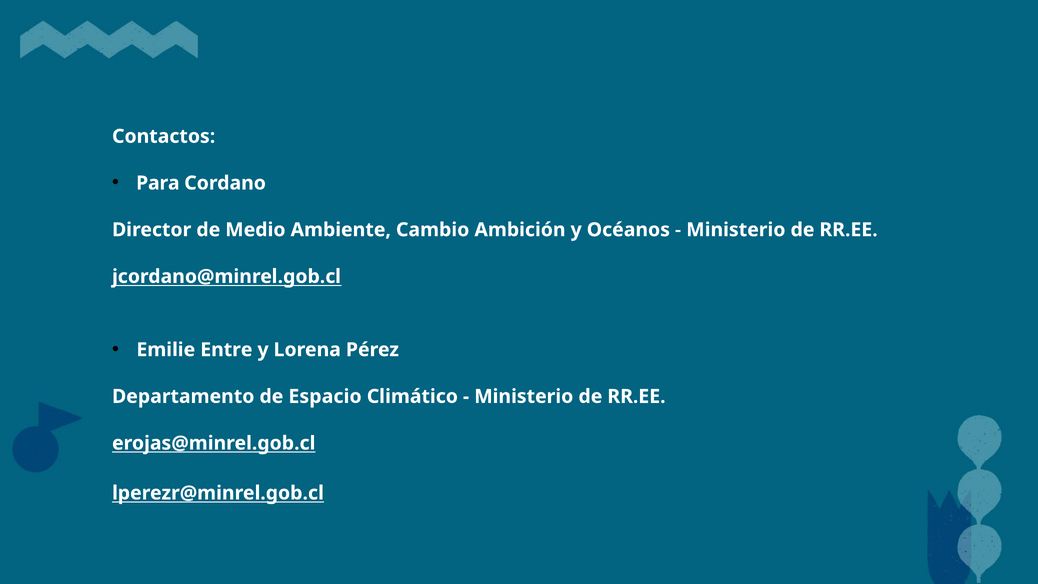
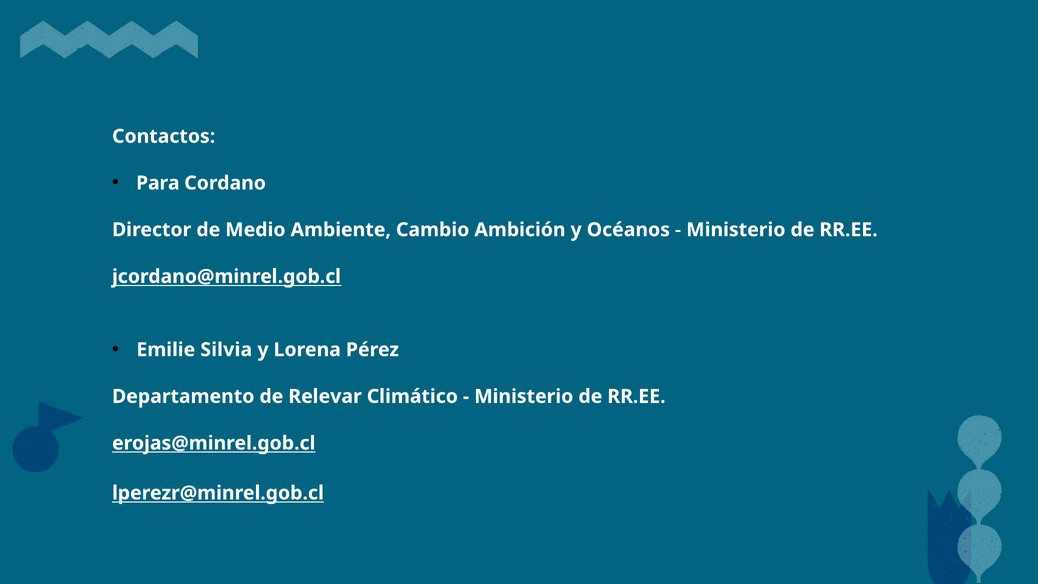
Entre: Entre -> Silvia (226, 350)
Espacio: Espacio -> Relevar (325, 396)
